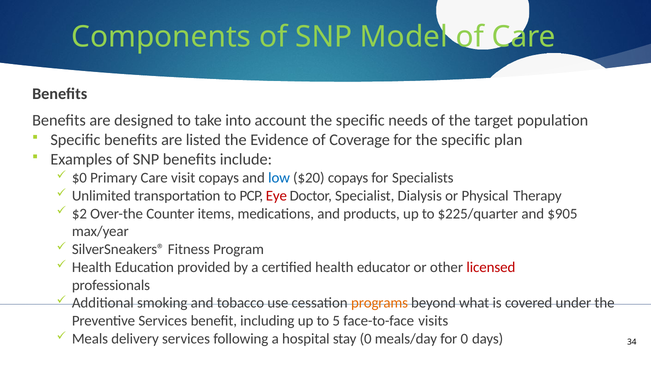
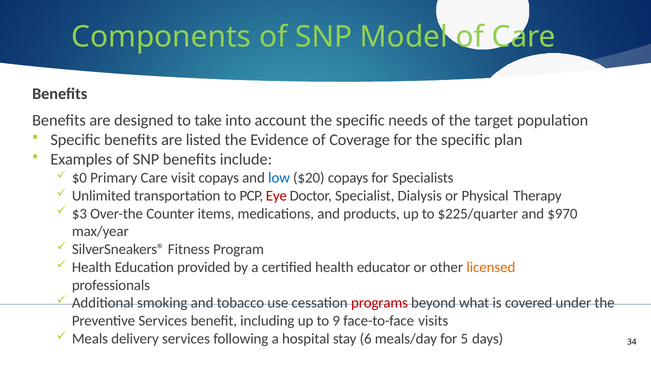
$2: $2 -> $3 (79, 214)
$905: $905 -> $970 (562, 214)
licensed colour: red -> orange (491, 267)
programs colour: orange -> red (380, 303)
5: 5 -> 9 (336, 321)
stay 0: 0 -> 6 (366, 339)
for 0: 0 -> 5 (464, 339)
